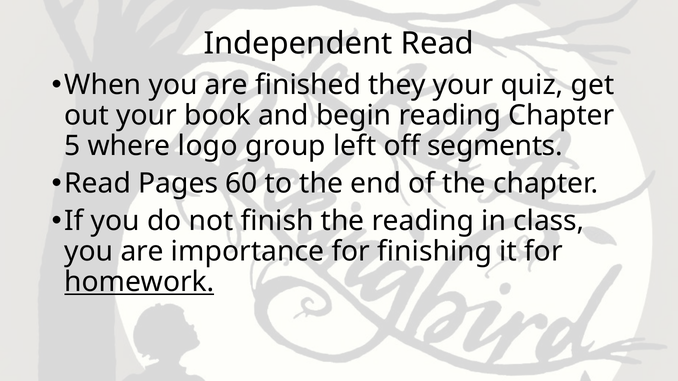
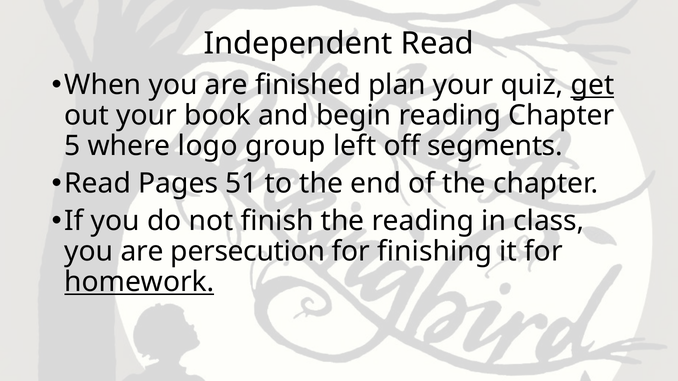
they: they -> plan (397, 85)
get underline: none -> present (592, 85)
60: 60 -> 51 (241, 184)
importance: importance -> persecution (248, 252)
